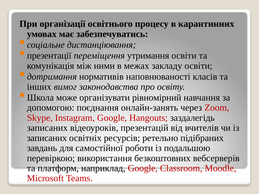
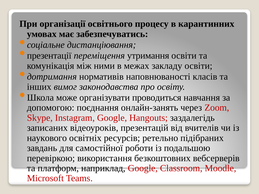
рівномірний: рівномірний -> проводиться (157, 98)
записаних: записаних -> наукового (47, 138)
